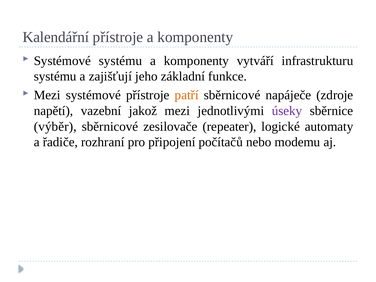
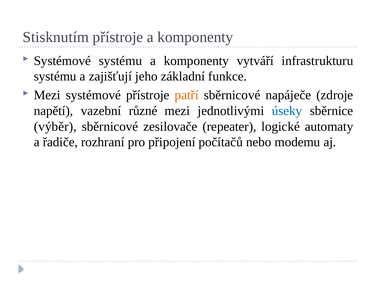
Kalendářní: Kalendářní -> Stisknutím (56, 37)
jakož: jakož -> různé (143, 111)
úseky colour: purple -> blue (287, 111)
